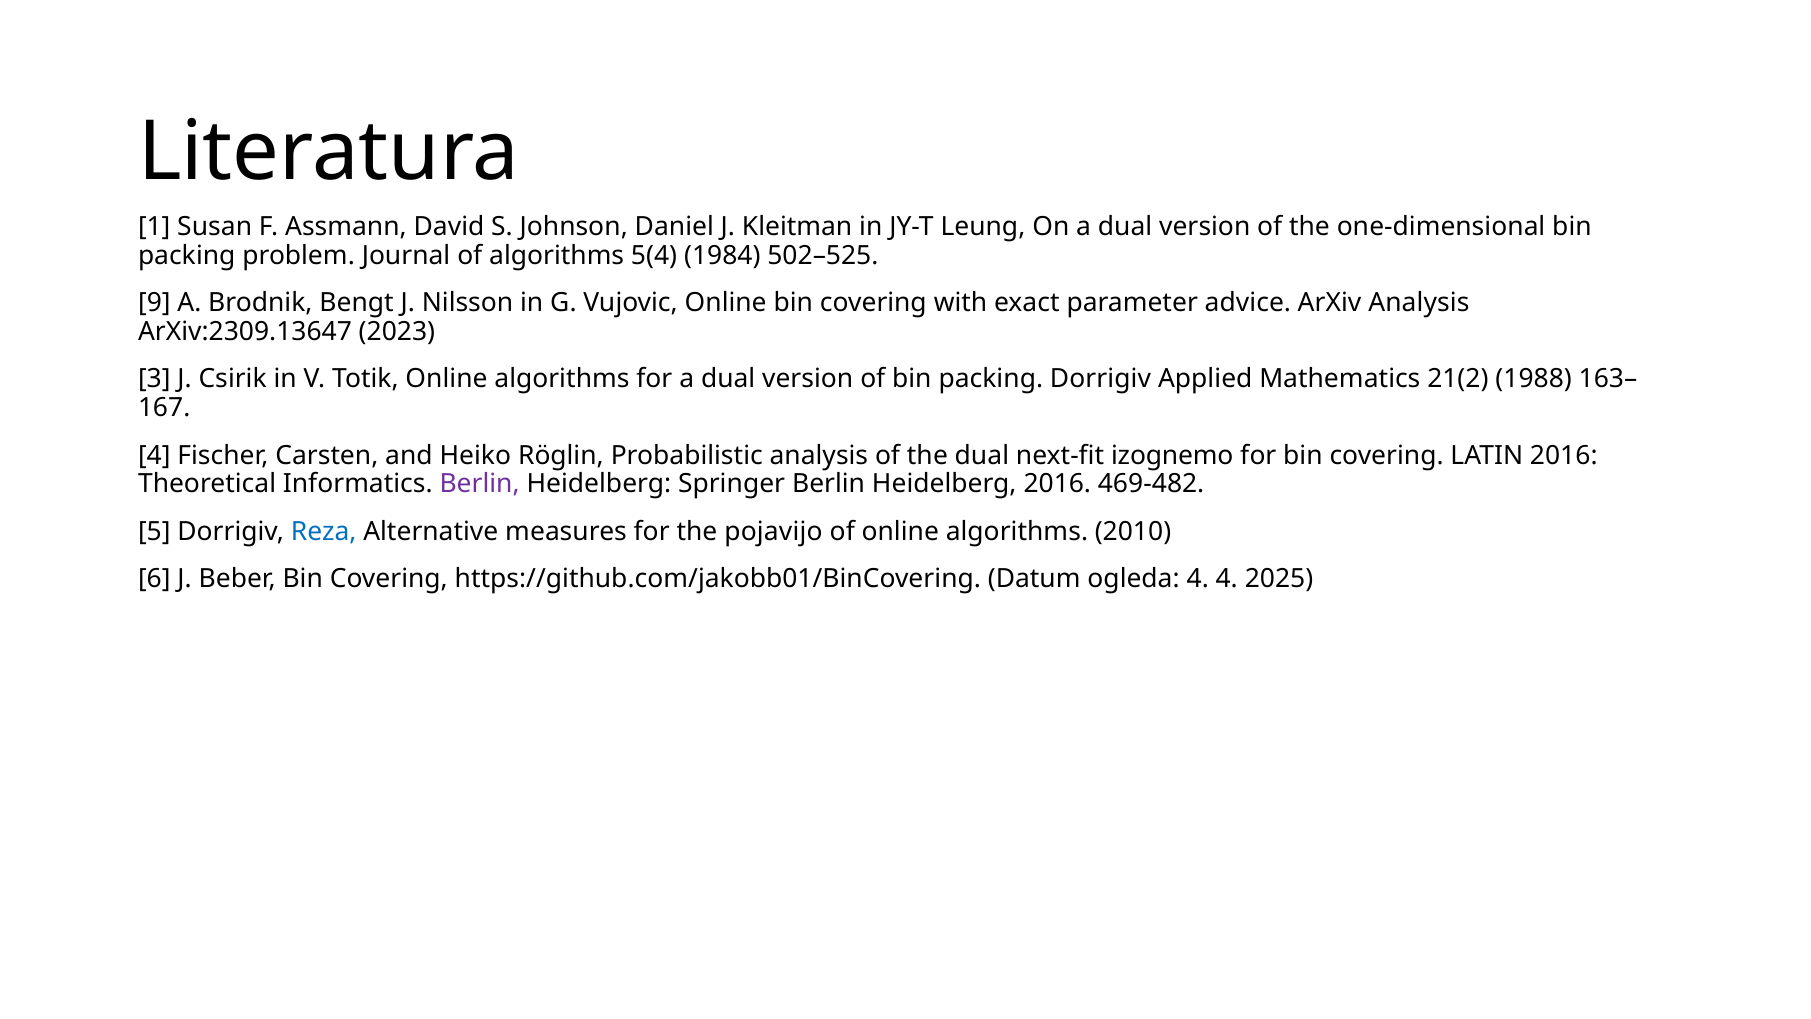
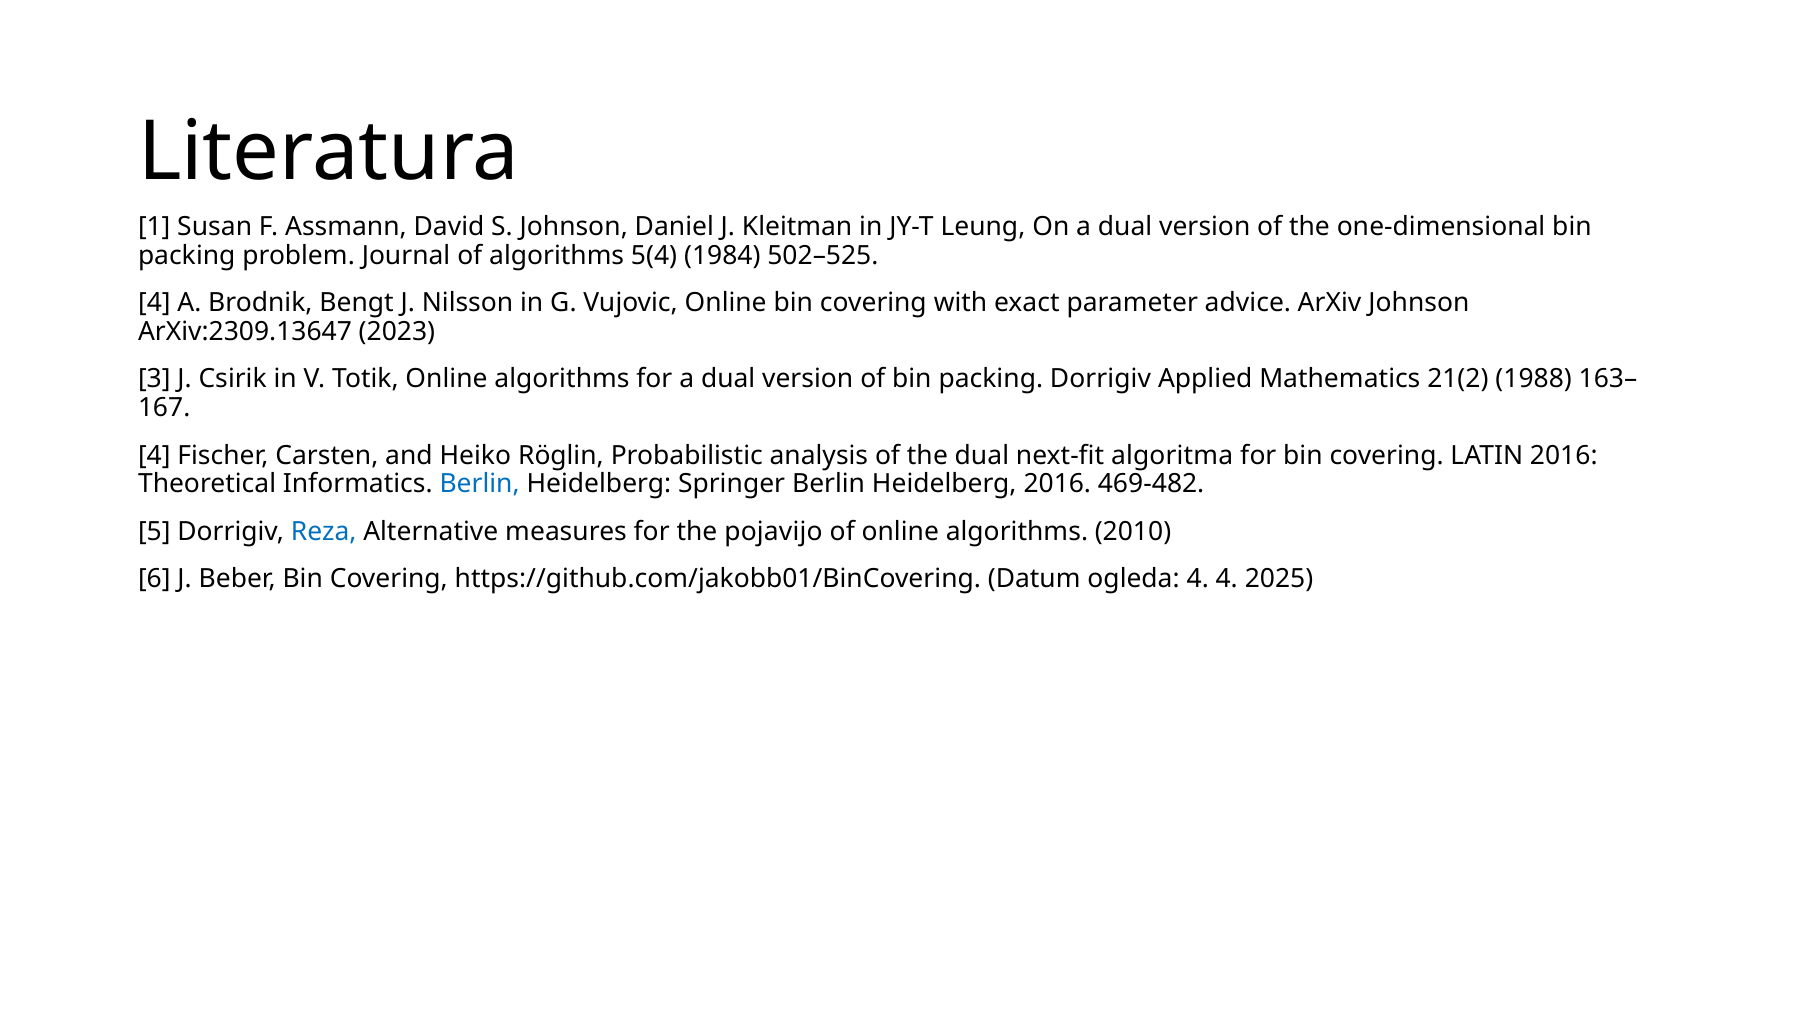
9: 9 -> 4 (154, 303)
ArXiv Analysis: Analysis -> Johnson (1419, 303)
izognemo: izognemo -> algoritma (1172, 455)
Berlin colour: purple -> blue (480, 484)
